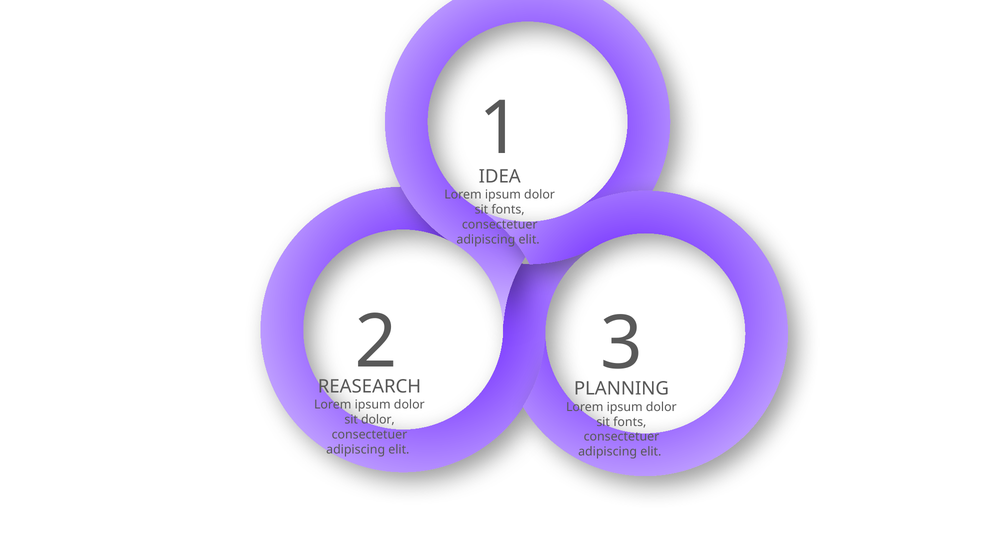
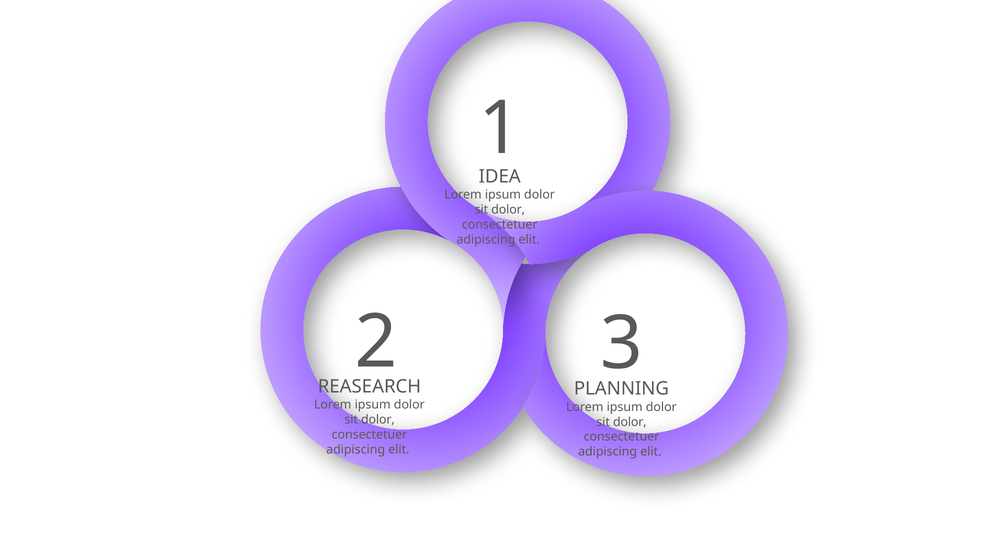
fonts: fonts -> dolor (508, 210)
fonts: fonts -> dolor (630, 422)
